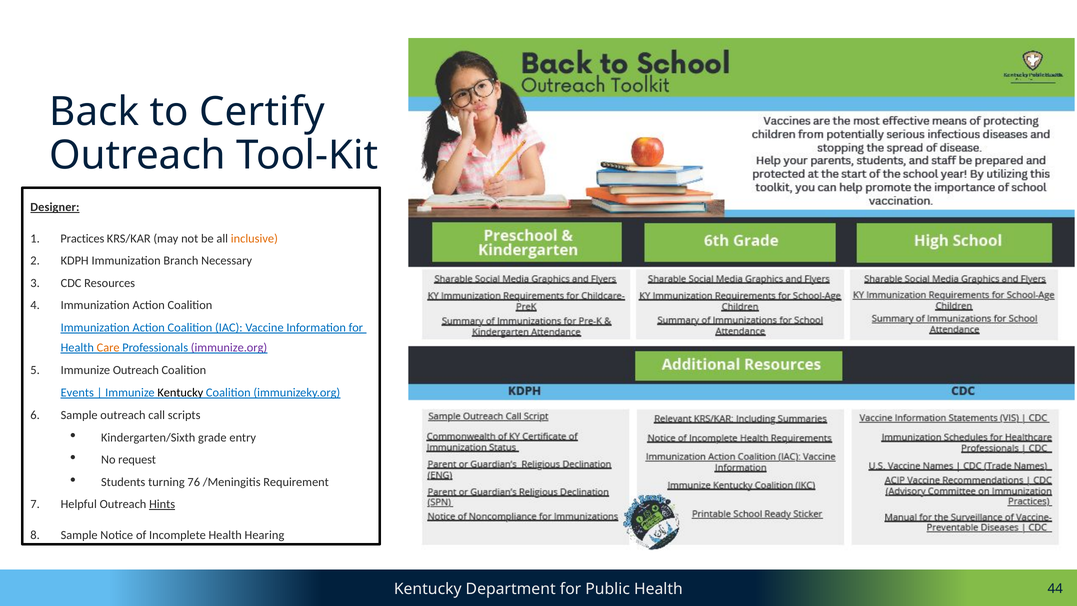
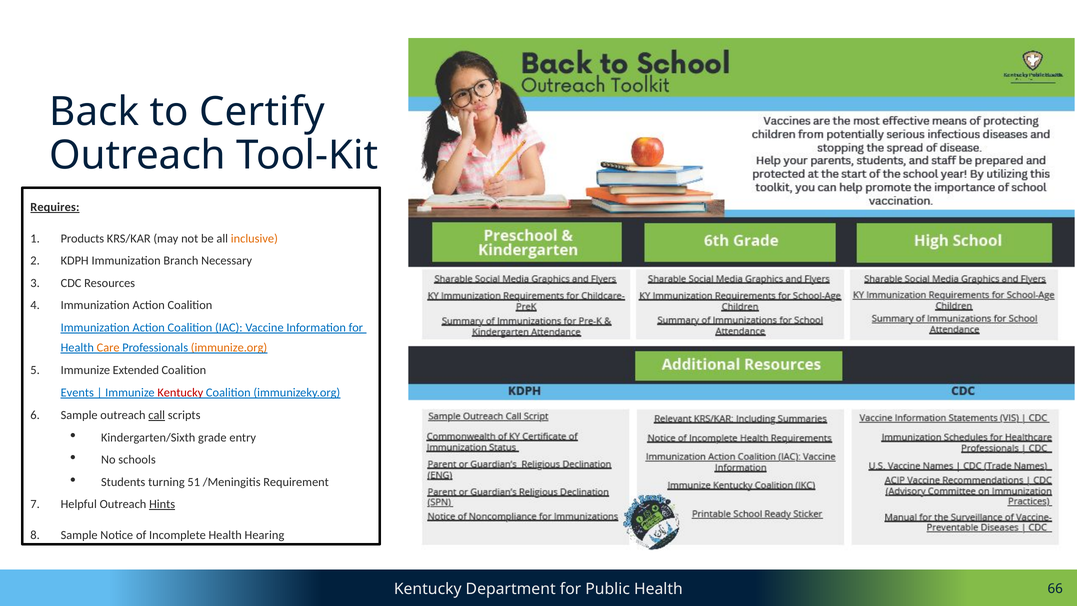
Designer: Designer -> Requires (55, 207)
Practices: Practices -> Products (82, 238)
immunize.org colour: purple -> orange (229, 347)
Immunize Outreach: Outreach -> Extended (136, 370)
Kentucky colour: black -> red (180, 392)
call underline: none -> present (157, 415)
request: request -> schools (137, 460)
76: 76 -> 51 (194, 482)
44: 44 -> 66 (1055, 588)
